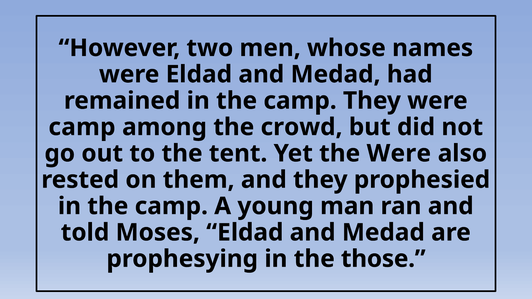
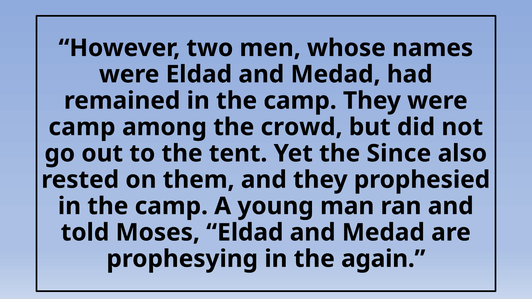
the Were: Were -> Since (399, 154)
those: those -> again (383, 259)
